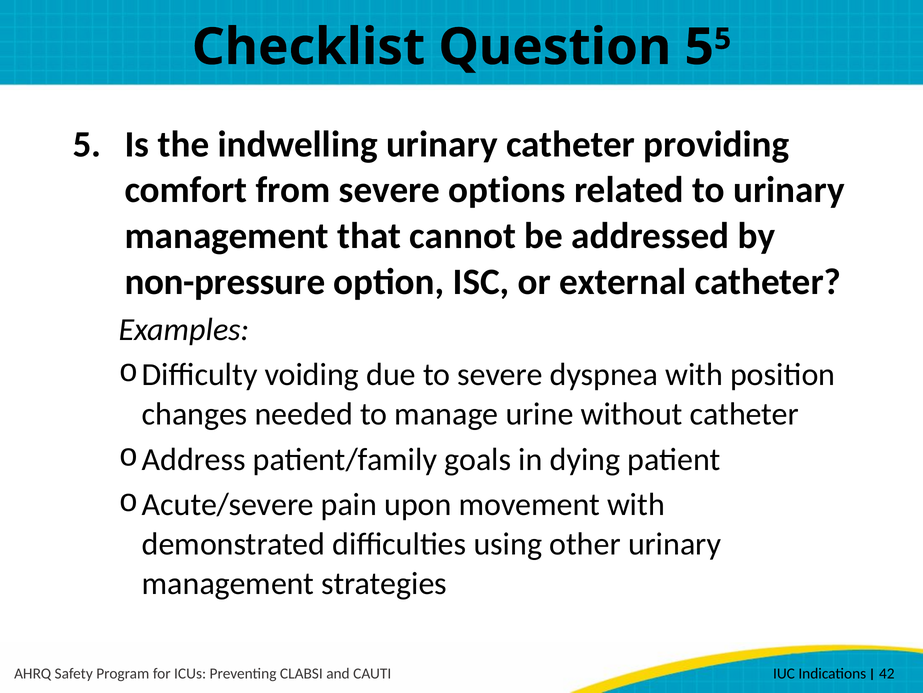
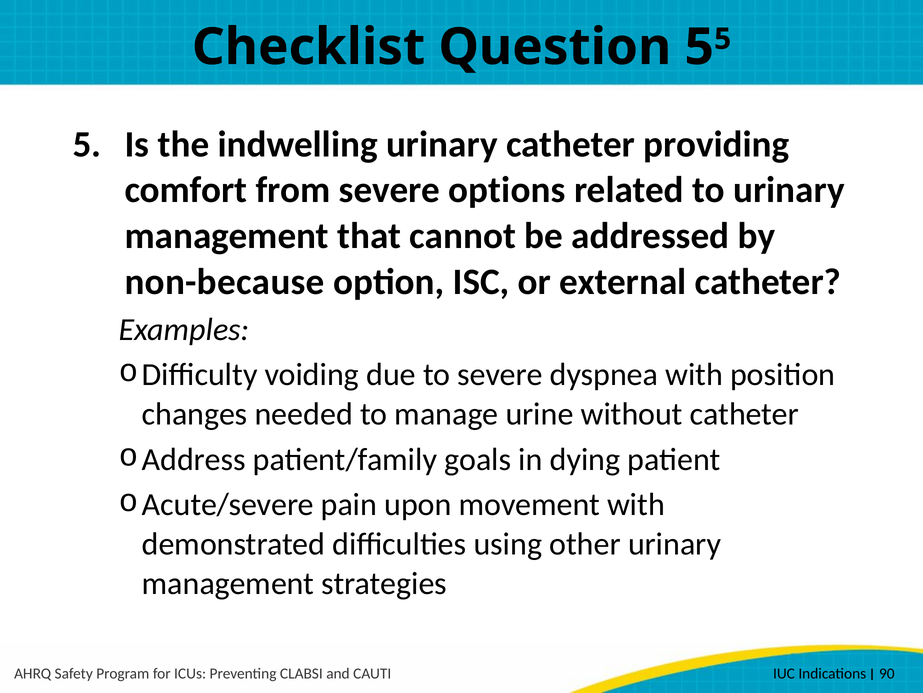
non-pressure: non-pressure -> non-because (225, 281)
42: 42 -> 90 (887, 673)
